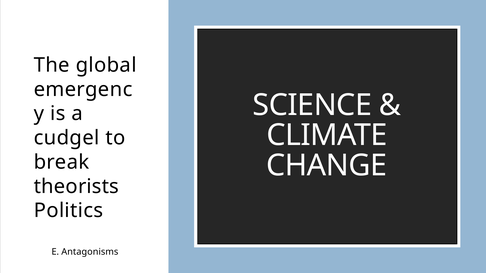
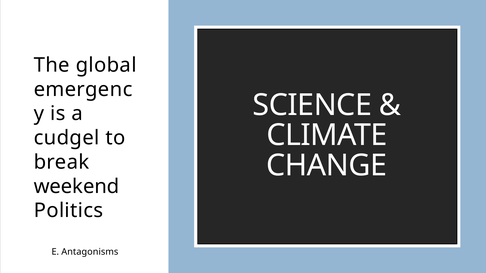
theorists: theorists -> weekend (77, 187)
